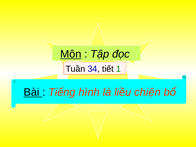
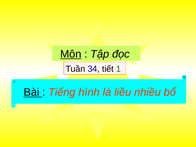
chiện: chiện -> nhiều (148, 92)
